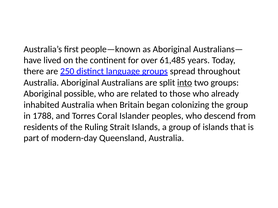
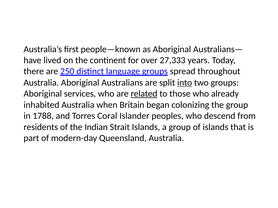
61,485: 61,485 -> 27,333 (173, 60)
possible: possible -> services (80, 94)
related underline: none -> present (144, 94)
Ruling: Ruling -> Indian (96, 127)
